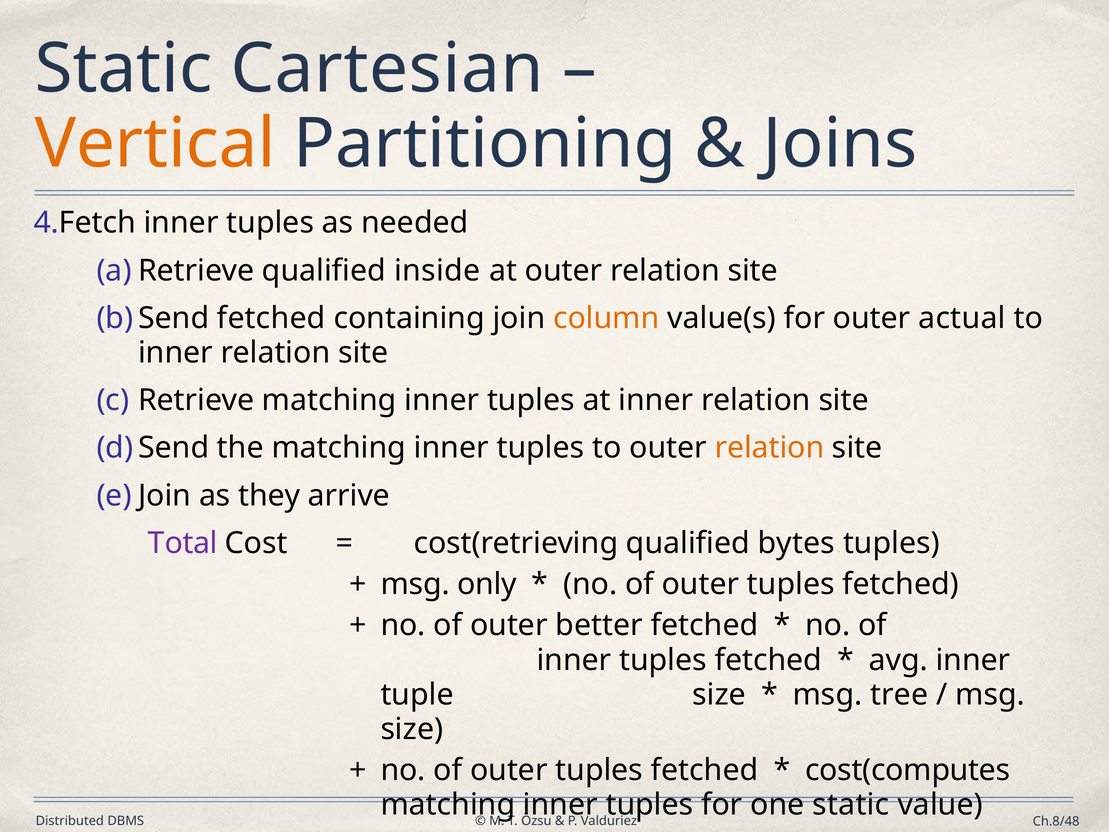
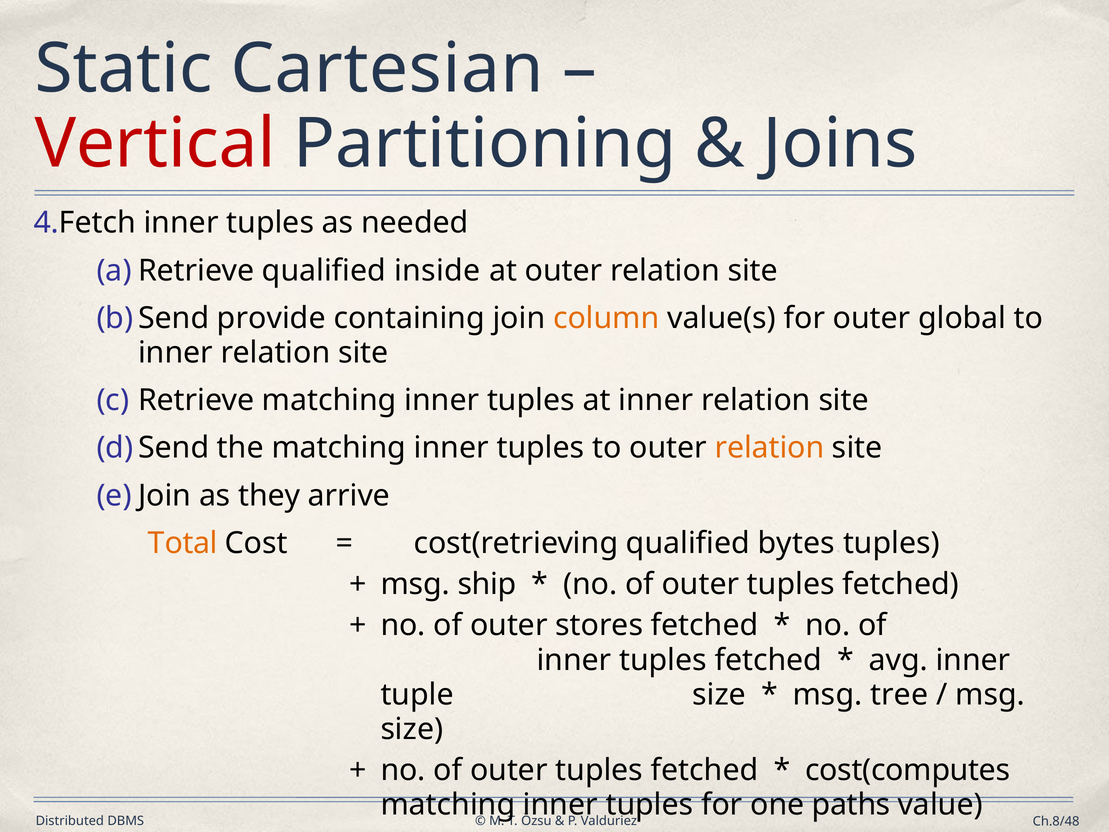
Vertical colour: orange -> red (155, 144)
fetched: fetched -> provide (271, 318)
actual: actual -> global (962, 318)
Total colour: purple -> orange (183, 543)
only: only -> ship (487, 584)
better: better -> stores (599, 625)
one static: static -> paths (851, 805)
